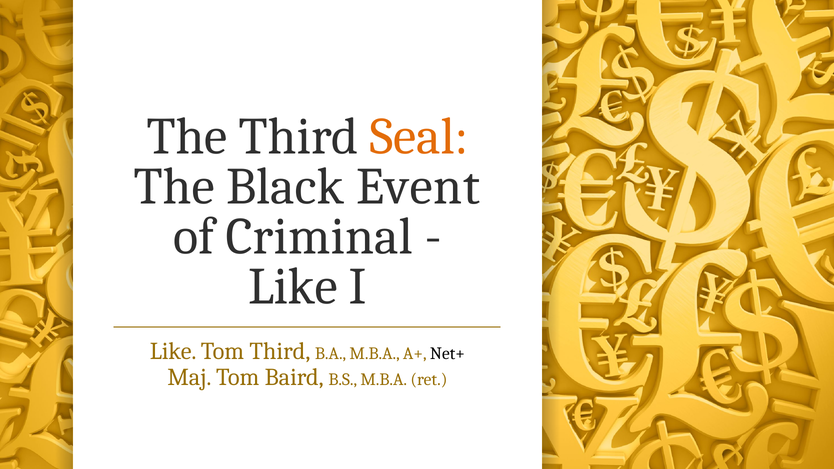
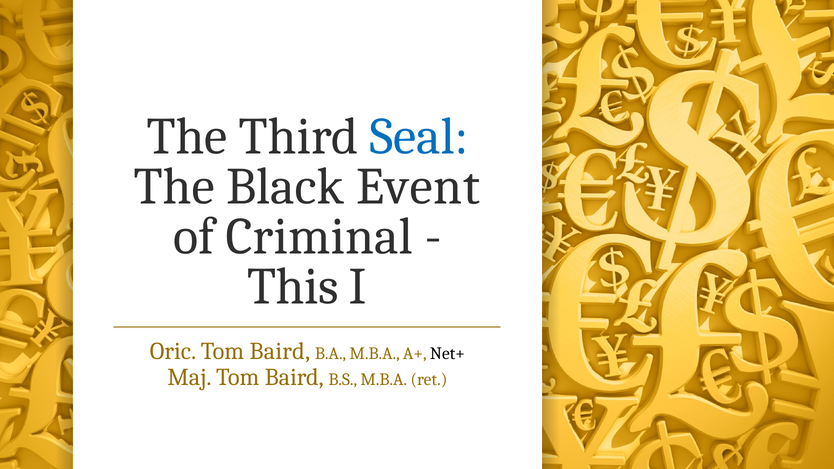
Seal colour: orange -> blue (419, 136)
Like: Like -> This (293, 287)
Like: Like -> Oric (173, 351)
Third: Third -> Baird (280, 351)
